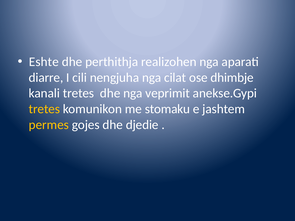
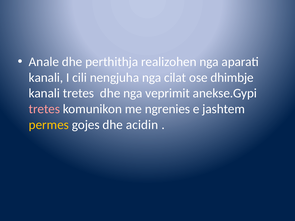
Eshte: Eshte -> Anale (44, 62)
diarre: diarre -> kanali (46, 78)
tretes colour: yellow -> pink (44, 109)
stomaku: stomaku -> ngrenies (167, 109)
djedie: djedie -> acidin (142, 125)
